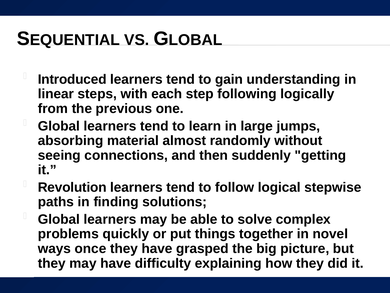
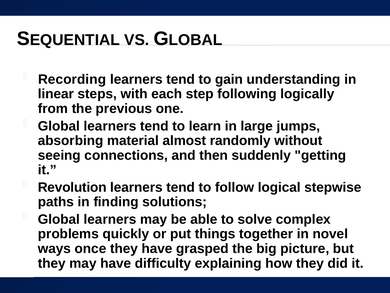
Introduced: Introduced -> Recording (72, 79)
